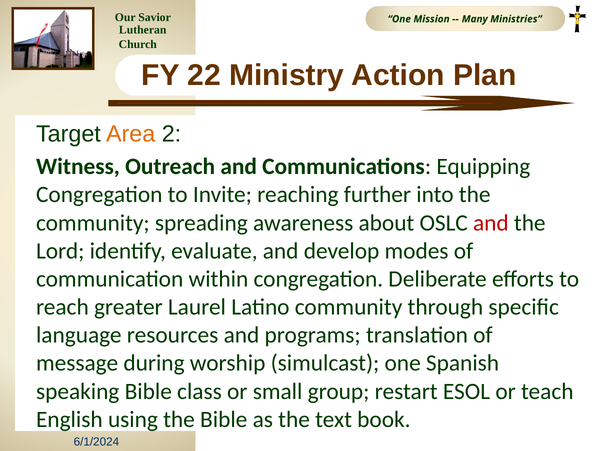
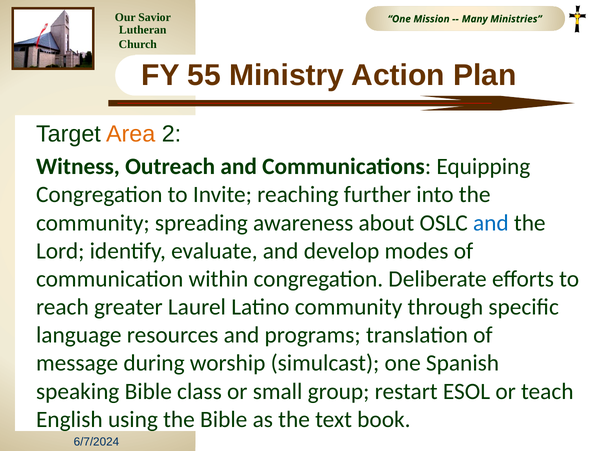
22: 22 -> 55 (204, 75)
and colour: red -> blue (491, 223)
6/1/2024: 6/1/2024 -> 6/7/2024 (96, 442)
